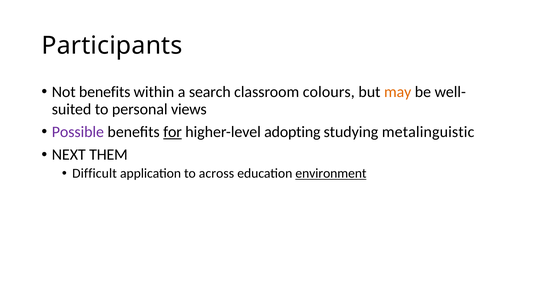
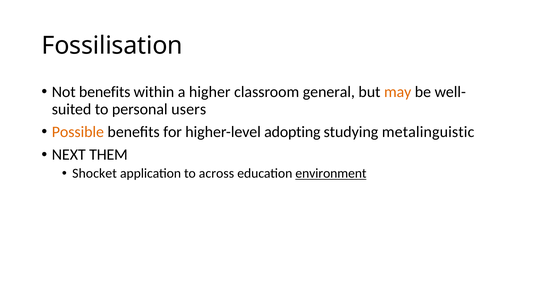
Participants: Participants -> Fossilisation (112, 46)
search: search -> higher (210, 92)
colours: colours -> general (329, 92)
views: views -> users (189, 109)
Possible colour: purple -> orange (78, 132)
for underline: present -> none (173, 132)
Difficult: Difficult -> Shocket (95, 174)
